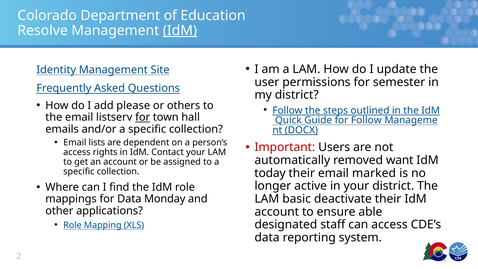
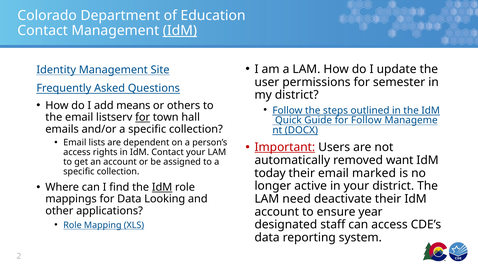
Resolve: Resolve -> Contact (43, 31)
please: please -> means (133, 105)
Important underline: none -> present (285, 147)
IdM underline: none -> present (162, 187)
basic: basic -> need (297, 199)
Monday: Monday -> Looking (165, 199)
able: able -> year (370, 212)
